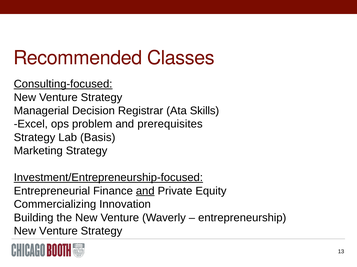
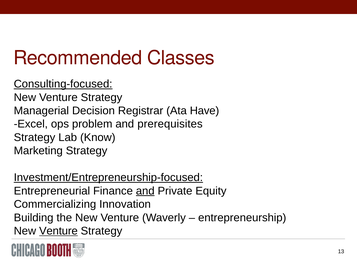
Skills: Skills -> Have (205, 111)
Basis: Basis -> Know (98, 138)
Venture underline: none -> present (58, 232)
